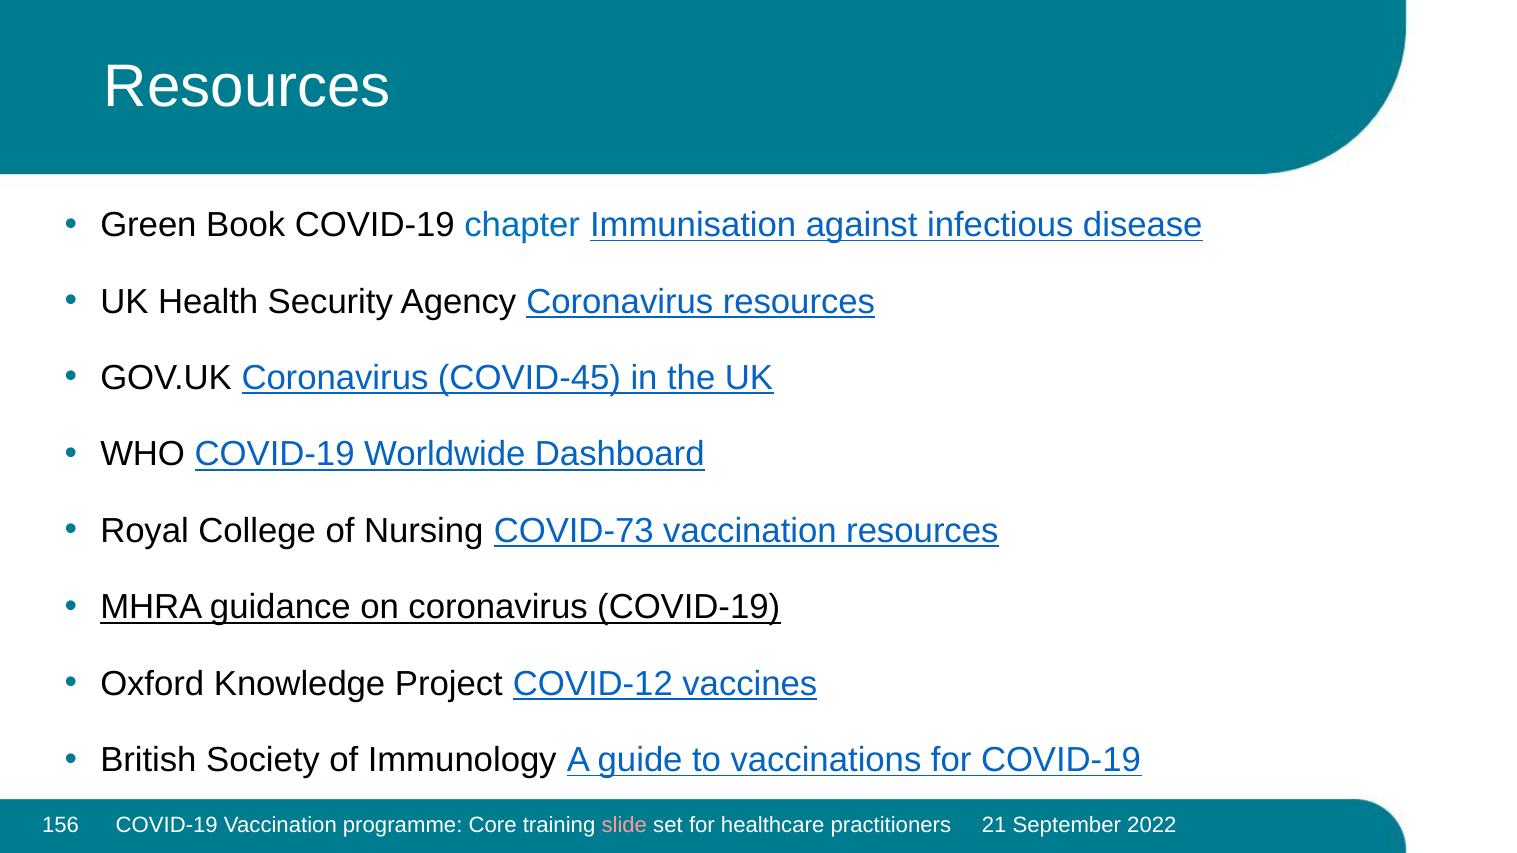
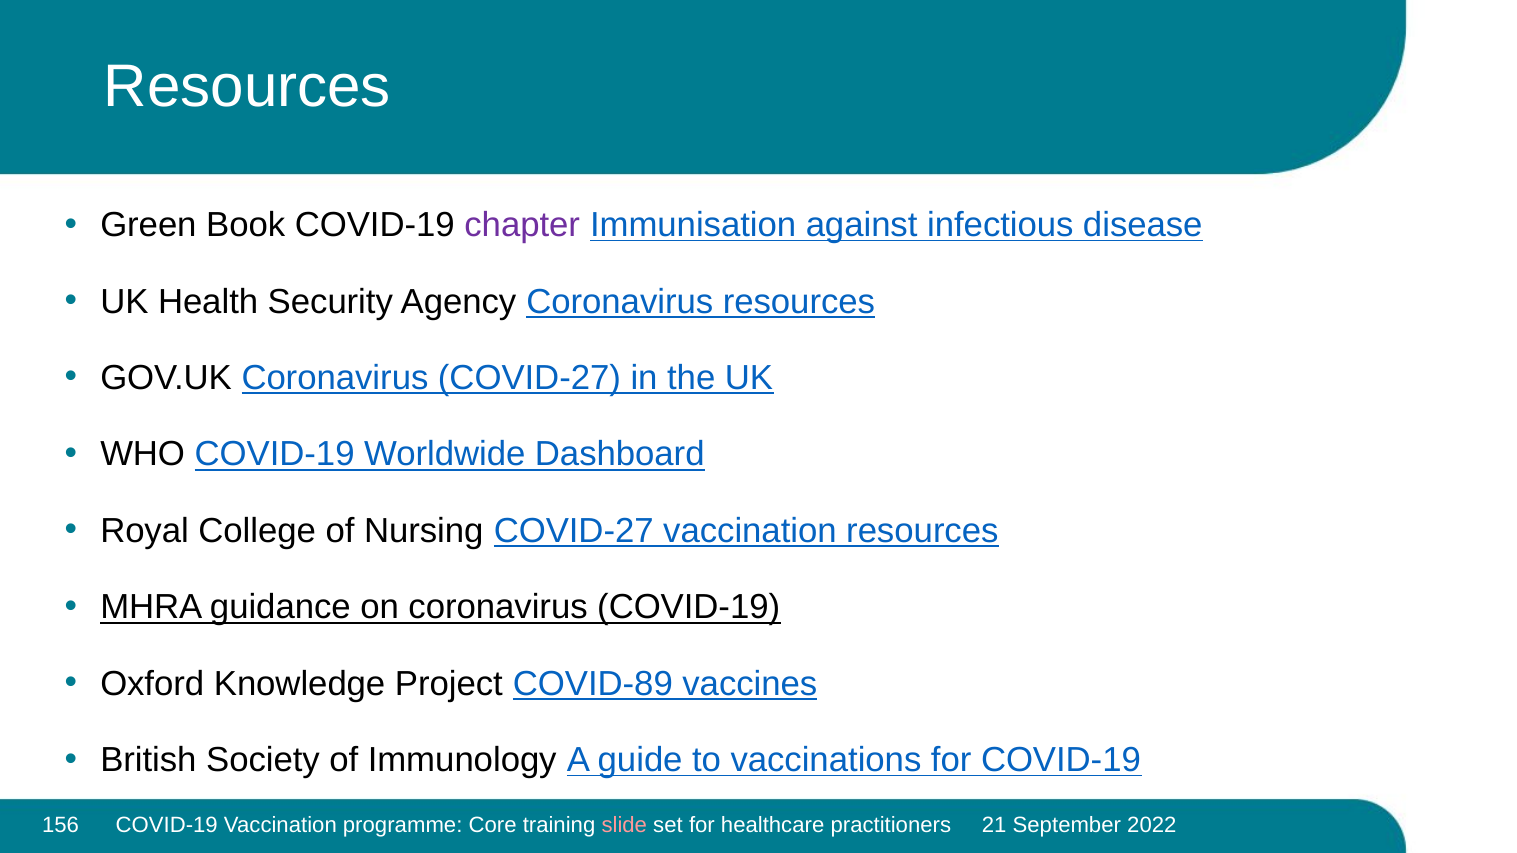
chapter colour: blue -> purple (522, 225)
Coronavirus COVID-45: COVID-45 -> COVID-27 (529, 378)
Nursing COVID-73: COVID-73 -> COVID-27 (574, 531)
COVID-12: COVID-12 -> COVID-89 (593, 684)
